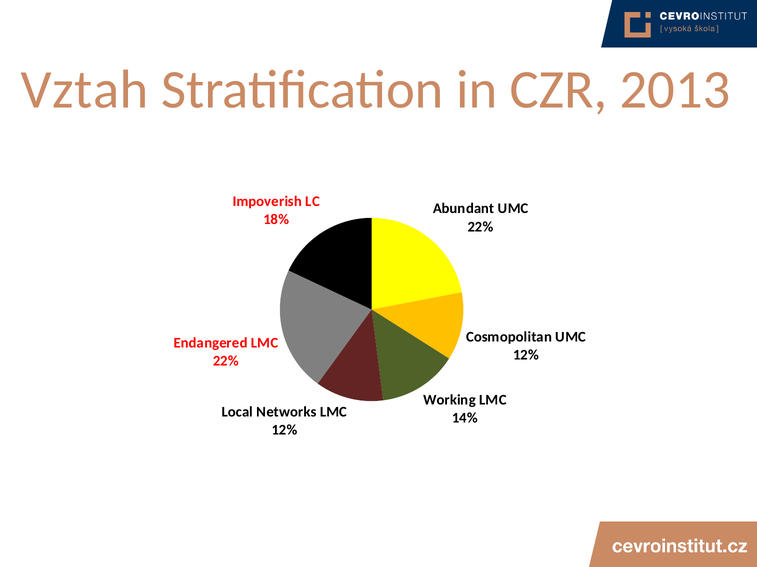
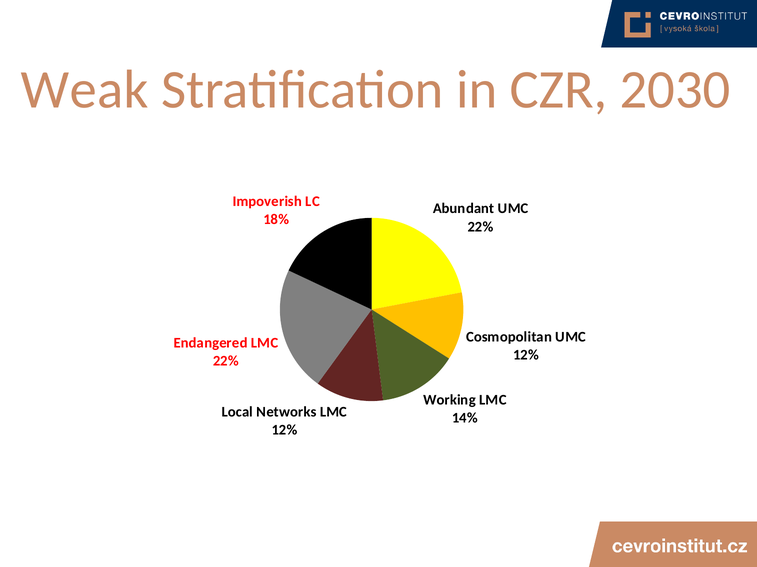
Vztah: Vztah -> Weak (85, 90)
2013: 2013 -> 2030 (675, 90)
